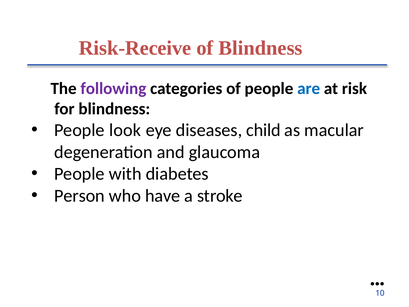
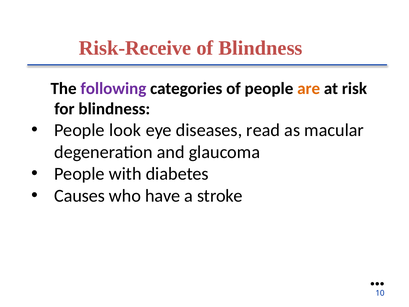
are colour: blue -> orange (309, 88)
child: child -> read (263, 130)
Person: Person -> Causes (80, 196)
